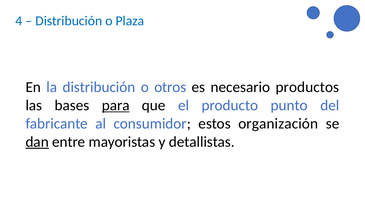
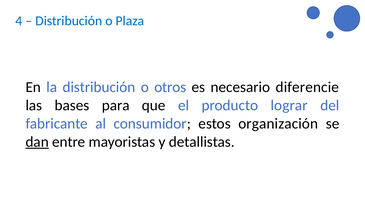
productos: productos -> diferencie (307, 87)
para underline: present -> none (116, 105)
punto: punto -> lograr (289, 105)
